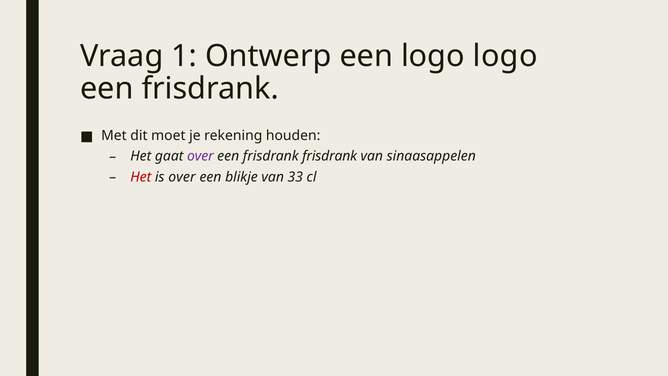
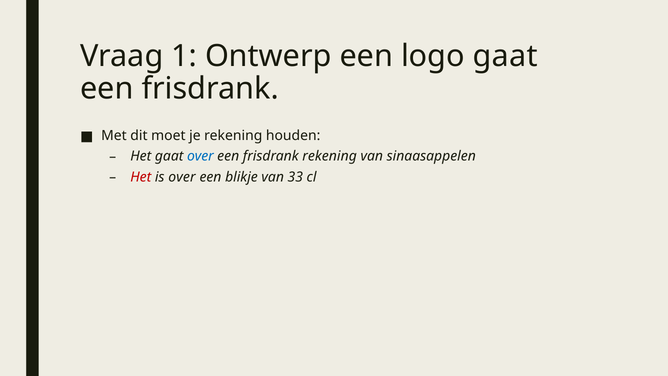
logo logo: logo -> gaat (505, 56)
over colour: purple -> blue (200, 156)
frisdrank frisdrank: frisdrank -> rekening (330, 156)
